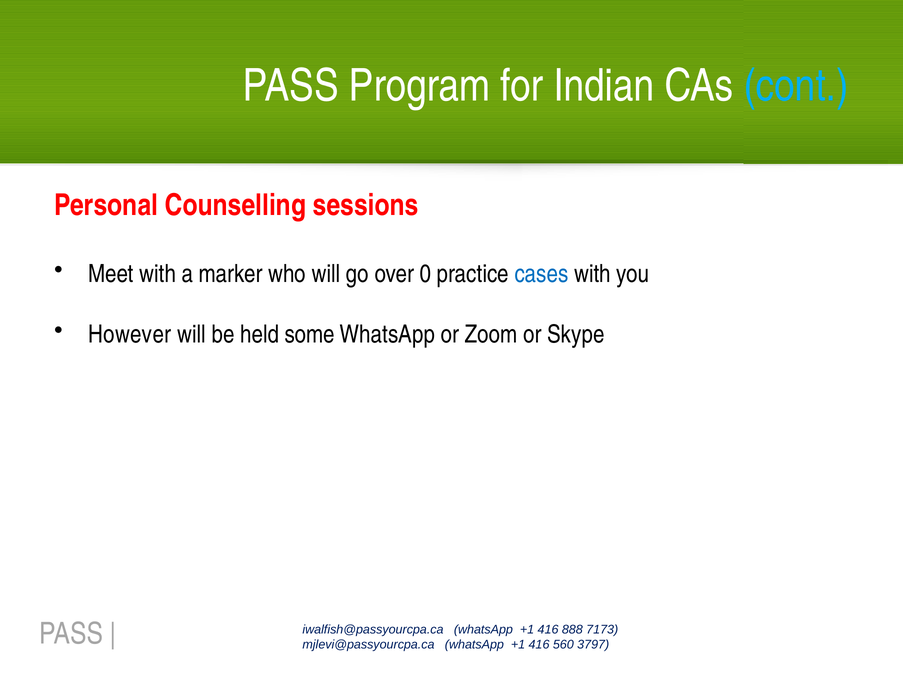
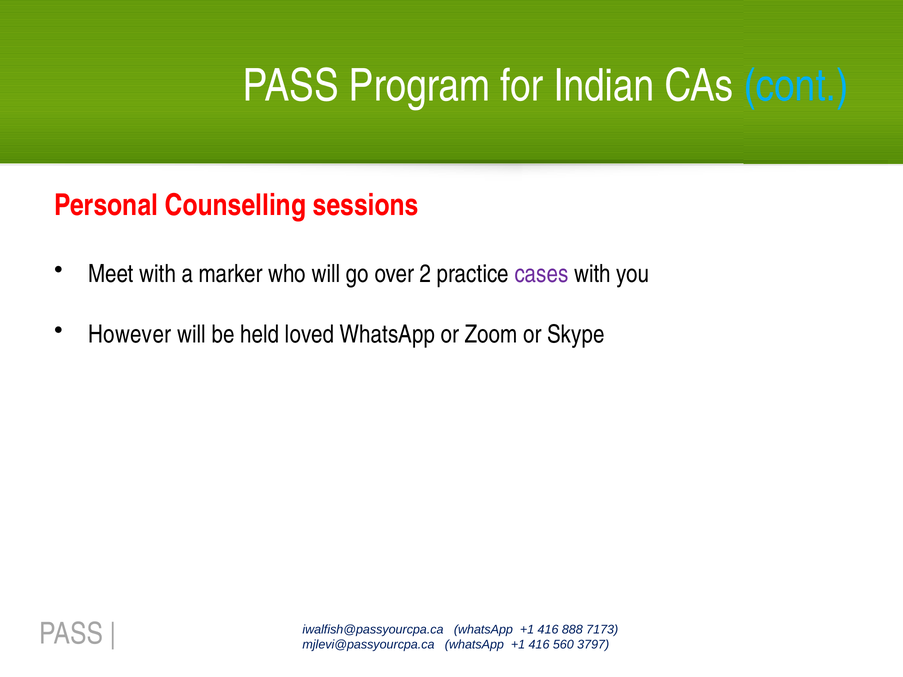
0: 0 -> 2 (425, 274)
cases colour: blue -> purple (541, 274)
some: some -> loved (310, 334)
